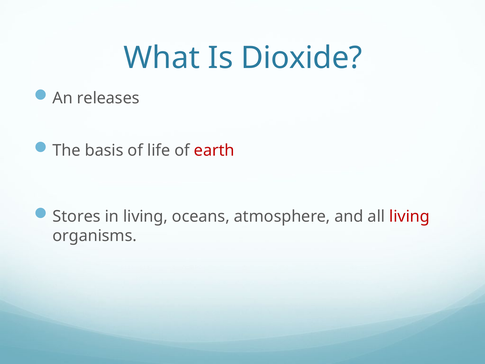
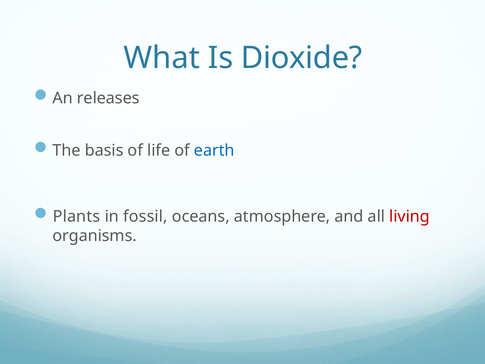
earth colour: red -> blue (214, 150)
Stores: Stores -> Plants (76, 216)
in living: living -> fossil (145, 216)
